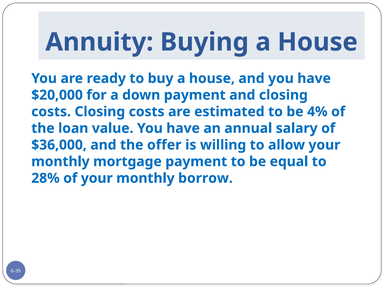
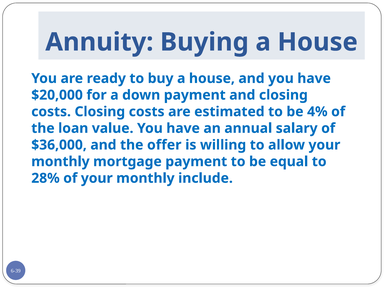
borrow: borrow -> include (205, 178)
